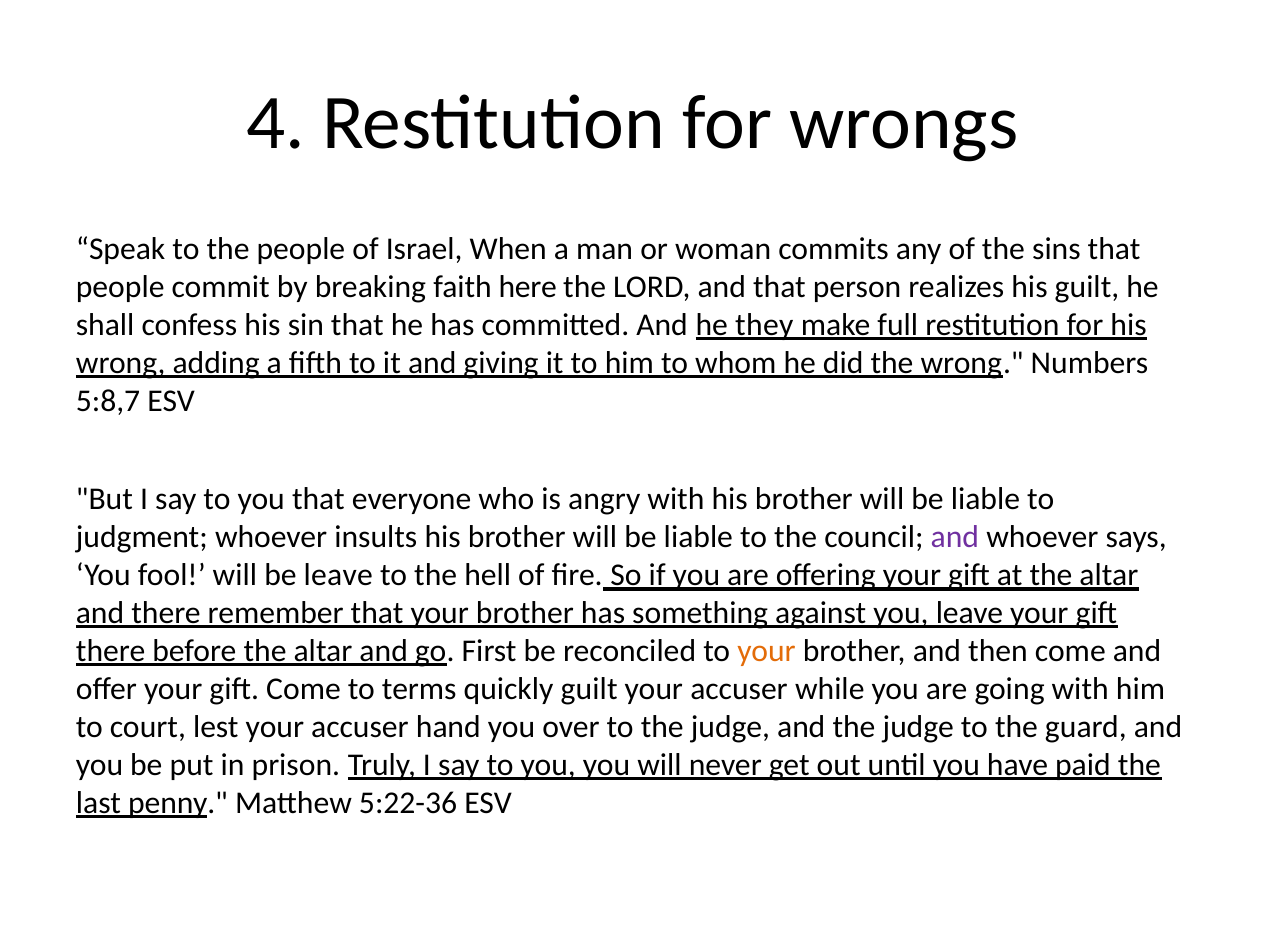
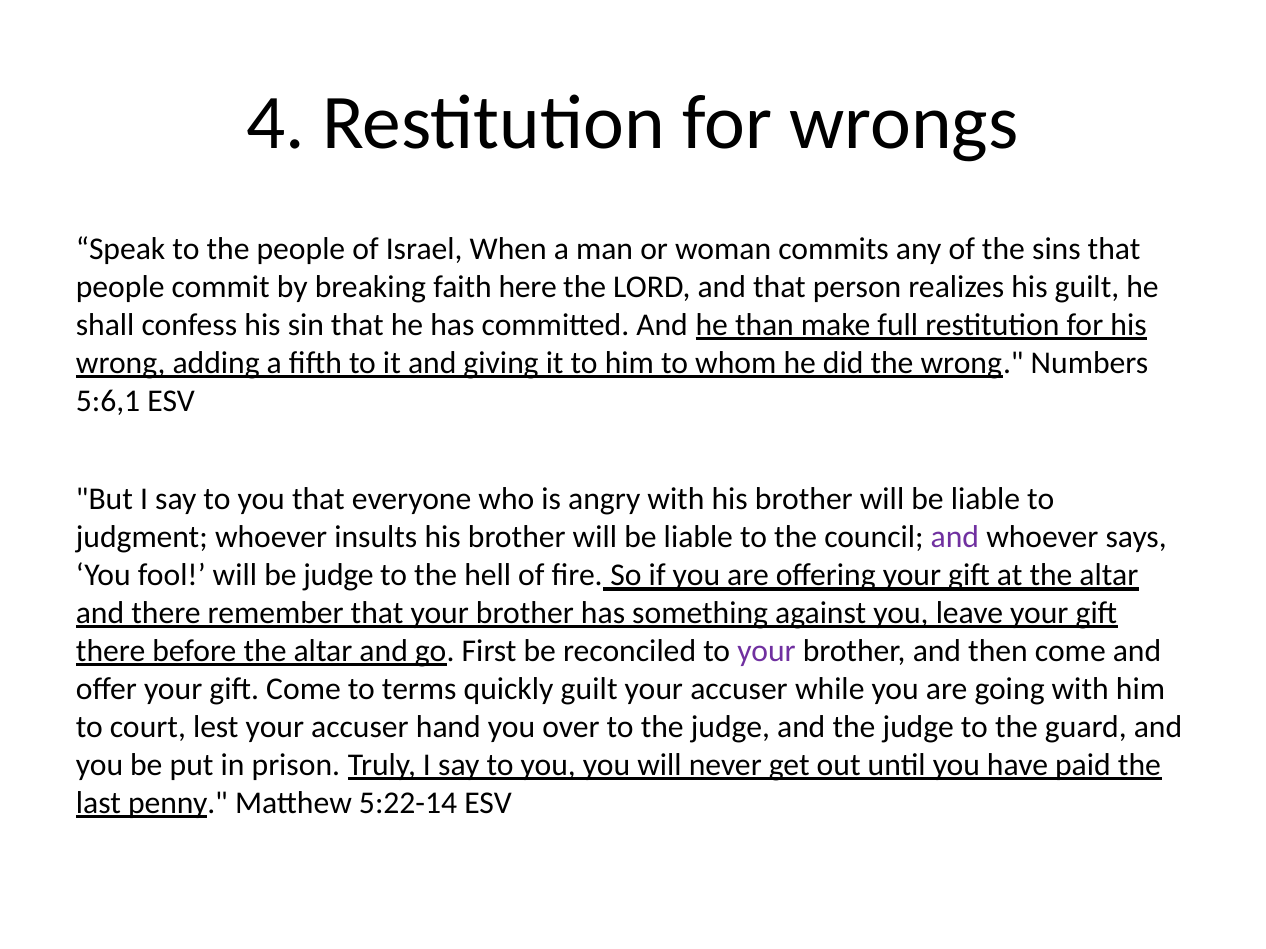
they: they -> than (764, 325)
5:8,7: 5:8,7 -> 5:6,1 (108, 401)
be leave: leave -> judge (339, 575)
your colour: orange -> purple (766, 651)
5:22-36: 5:22-36 -> 5:22-14 (408, 803)
